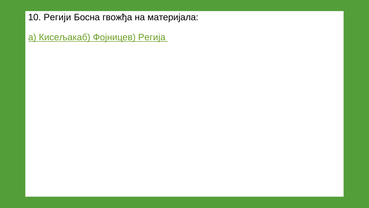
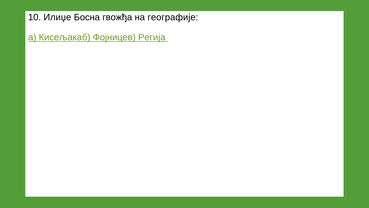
Регији: Регији -> Илиџе (57, 17)
материјала: материјала -> географије (173, 17)
